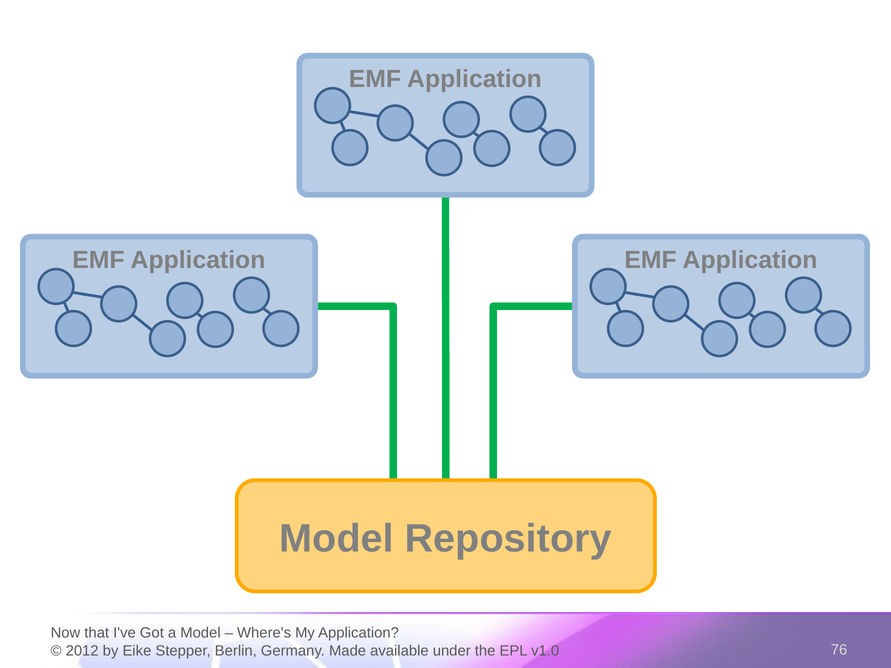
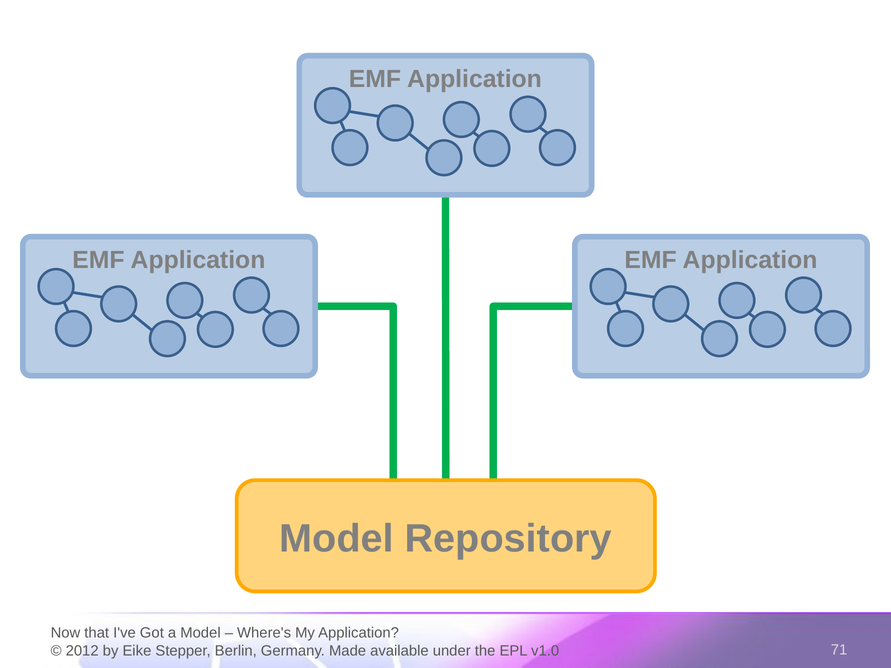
76: 76 -> 71 (839, 650)
